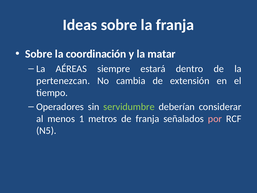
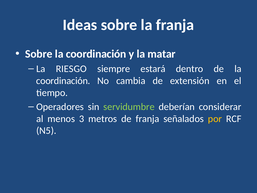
AÉREAS: AÉREAS -> RIESGO (71, 69)
pertenezcan: pertenezcan -> coordinación (63, 81)
1: 1 -> 3 (82, 119)
por colour: pink -> yellow (215, 119)
